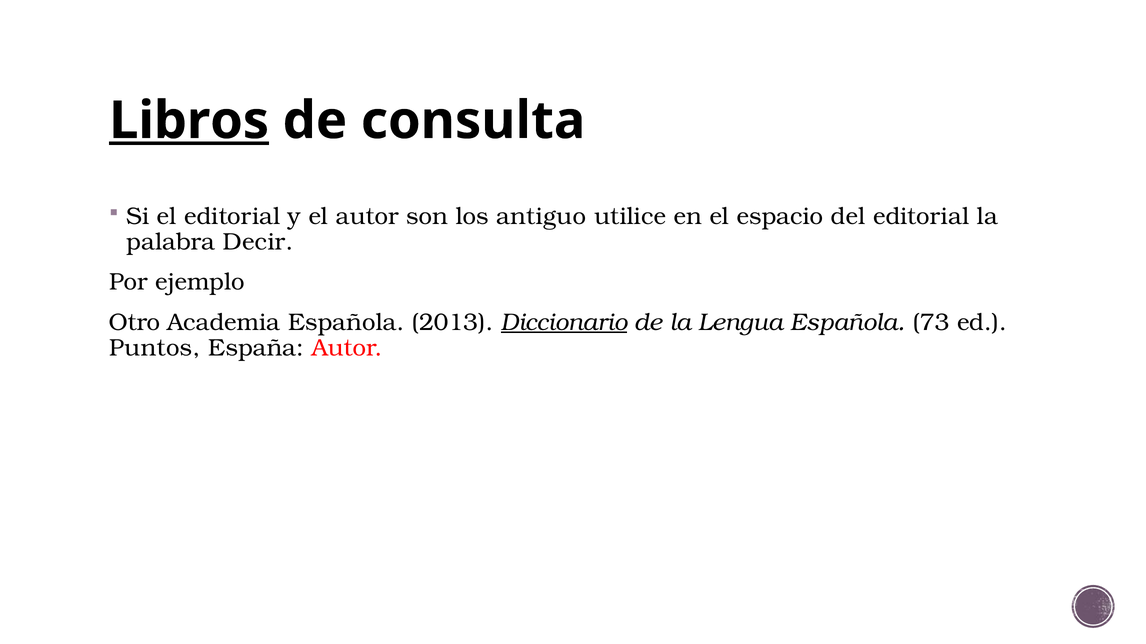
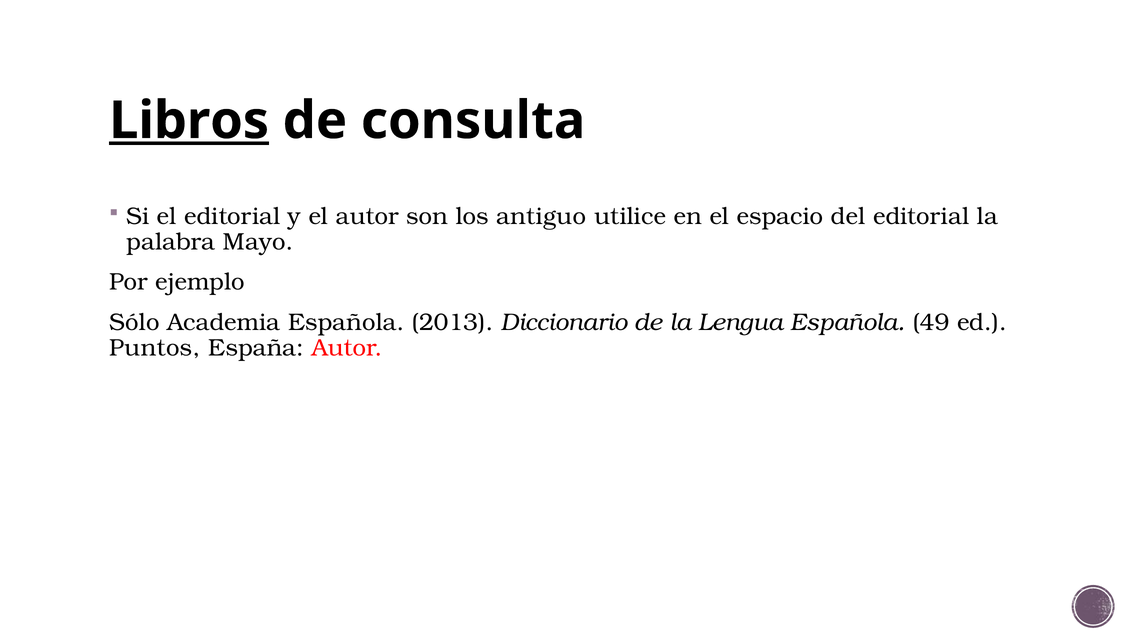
Decir: Decir -> Mayo (258, 242)
Otro: Otro -> Sólo (134, 322)
Diccionario underline: present -> none (564, 322)
73: 73 -> 49 (931, 322)
